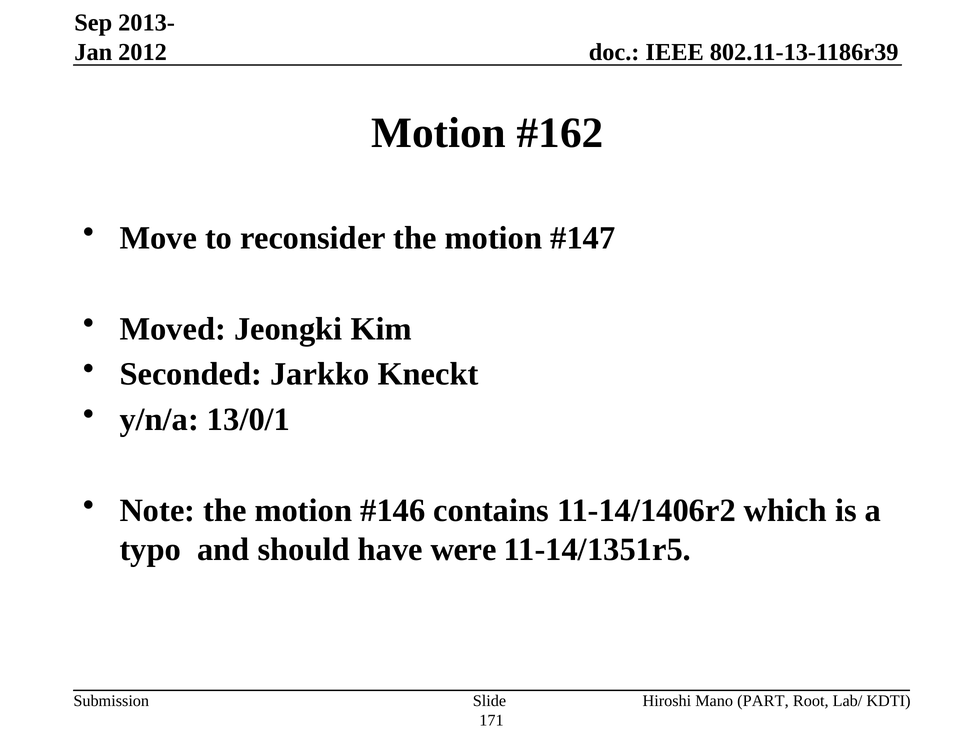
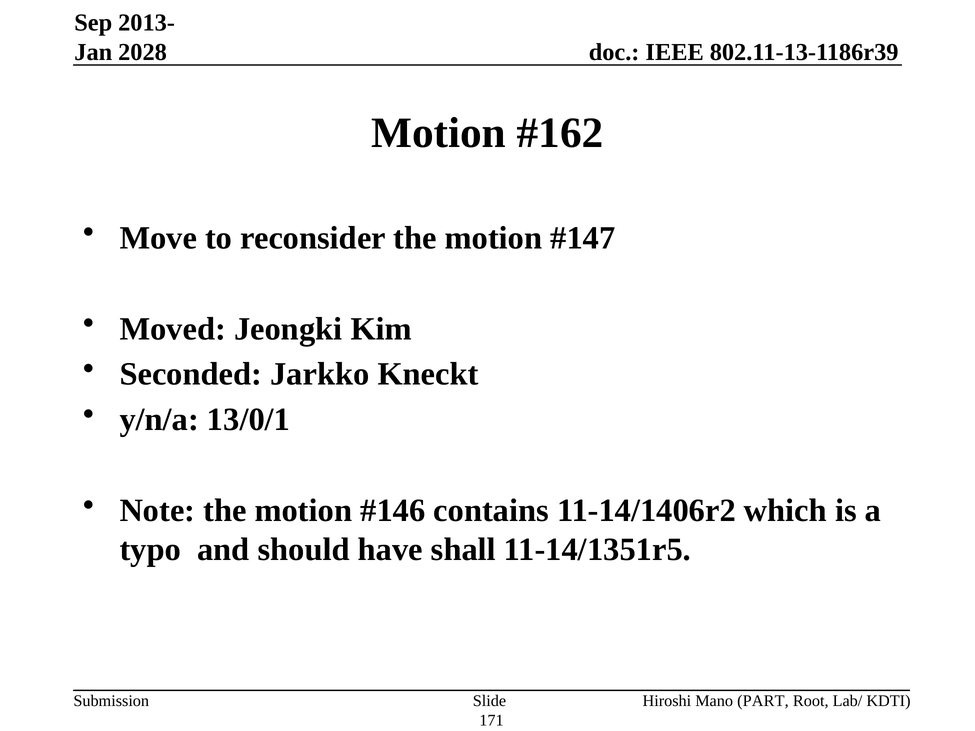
2012: 2012 -> 2028 (143, 52)
were: were -> shall (463, 550)
